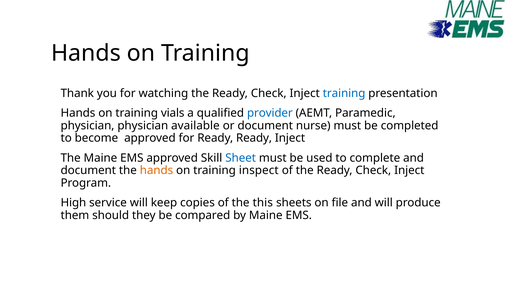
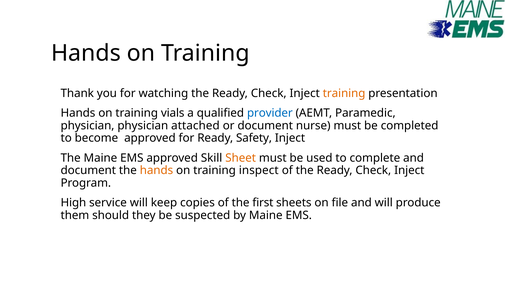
training colour: blue -> orange (344, 93)
available: available -> attached (195, 126)
Ready Ready: Ready -> Safety (254, 138)
Sheet colour: blue -> orange (241, 158)
this: this -> first (263, 203)
compared: compared -> suspected (203, 215)
